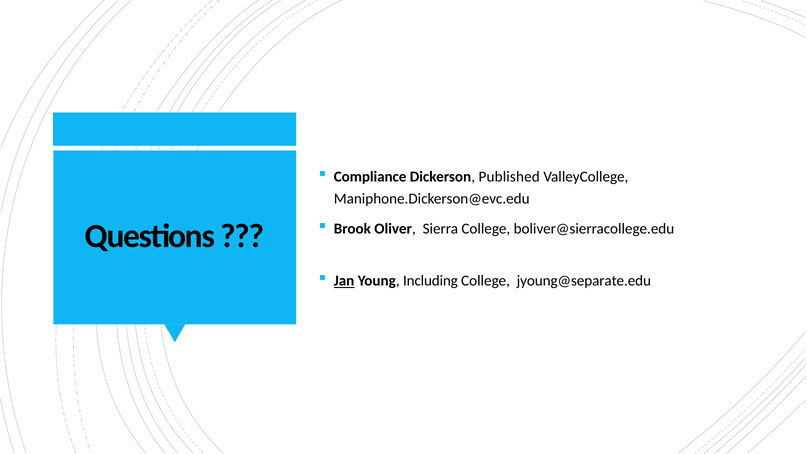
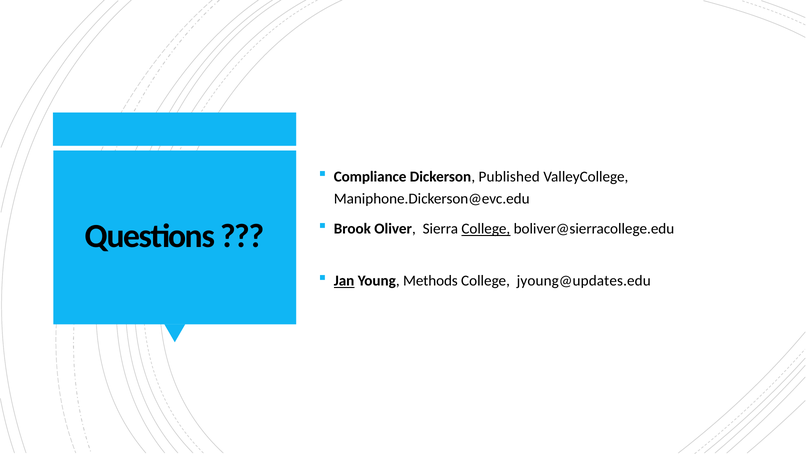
College underline: none -> present (486, 229)
Including: Including -> Methods (430, 281)
jyoung@separate.edu: jyoung@separate.edu -> jyoung@updates.edu (584, 281)
